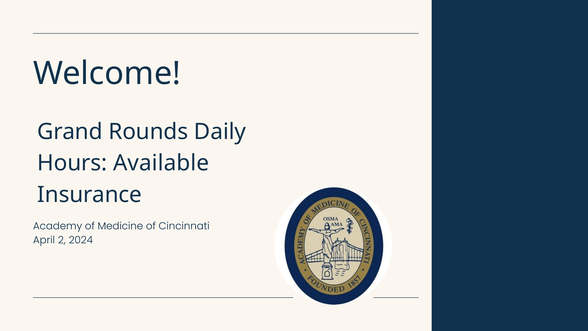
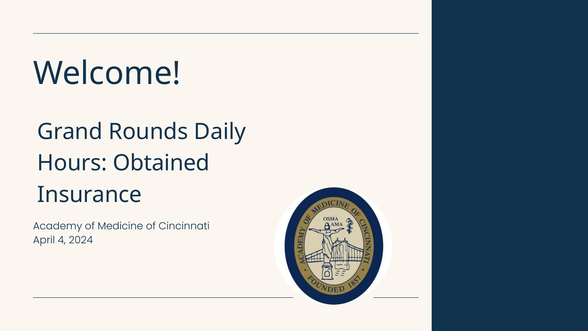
Available: Available -> Obtained (161, 163)
2: 2 -> 4 (62, 240)
